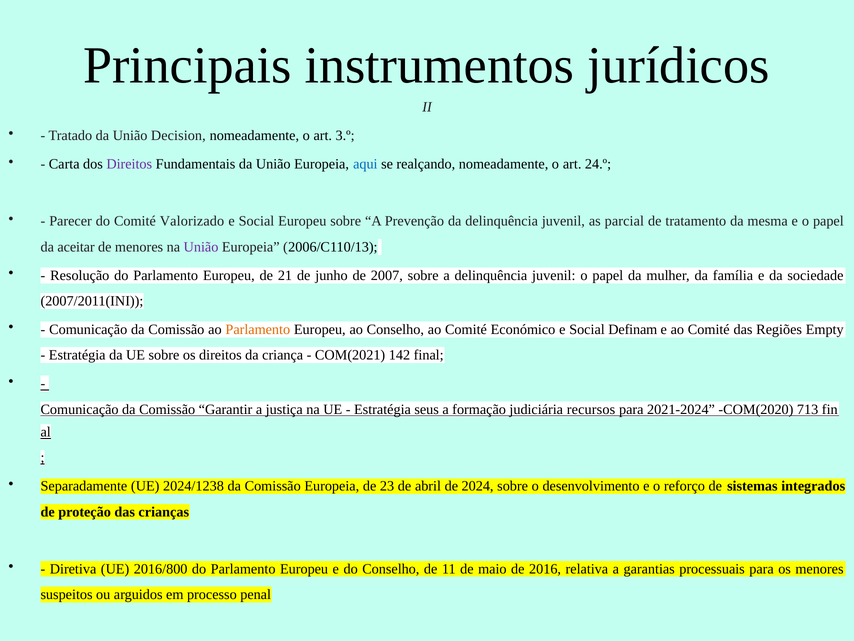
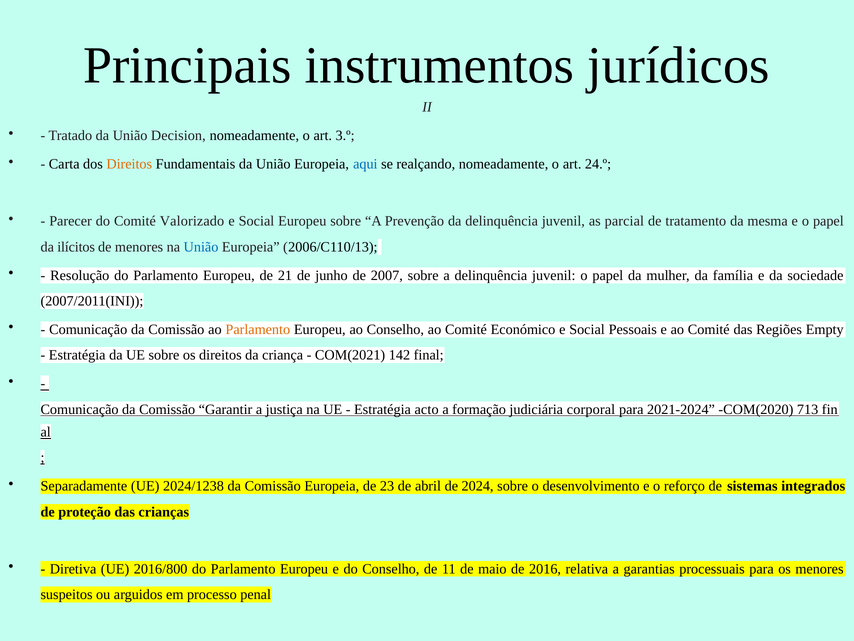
Direitos colour: purple -> orange (129, 164)
aceitar: aceitar -> ilícitos (76, 247)
União colour: purple -> blue (201, 247)
Definam: Definam -> Pessoais (633, 329)
seus: seus -> acto (427, 409)
recursos: recursos -> corporal (591, 409)
